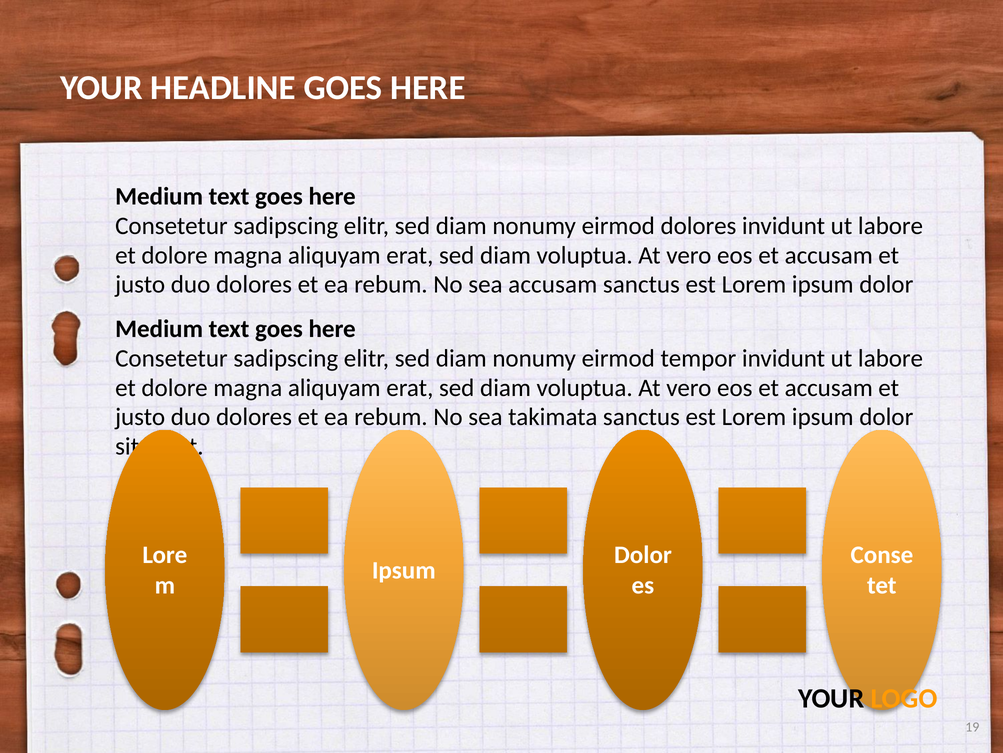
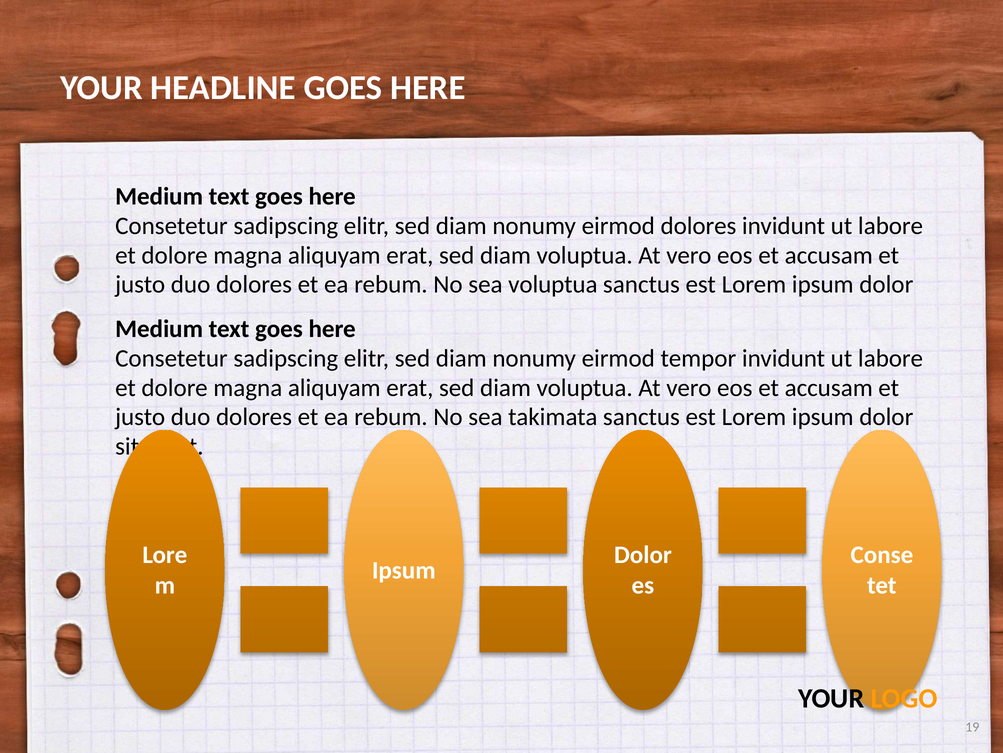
sea accusam: accusam -> voluptua (553, 284)
